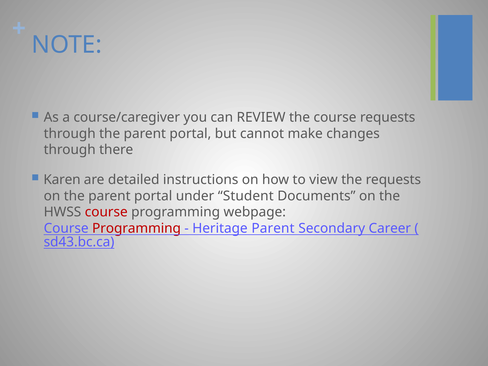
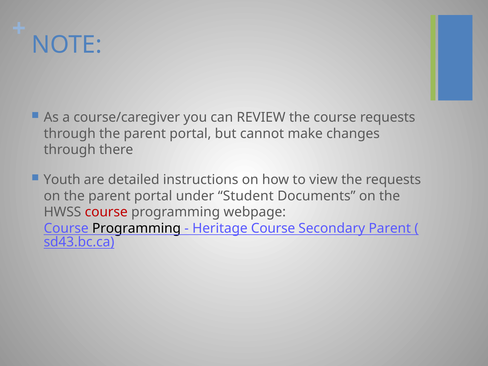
Karen: Karen -> Youth (62, 180)
Programming colour: red -> black (137, 228)
Heritage Parent: Parent -> Course (273, 228)
Secondary Career: Career -> Parent (390, 228)
